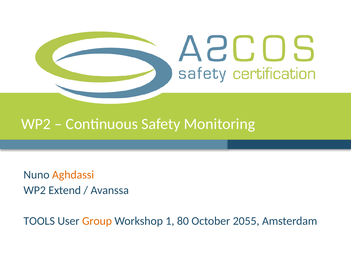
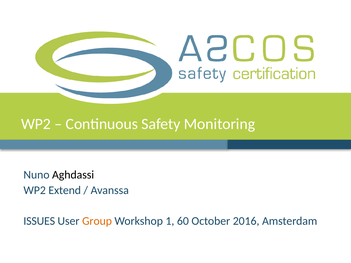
Aghdassi colour: orange -> black (73, 175)
TOOLS: TOOLS -> ISSUES (39, 221)
80: 80 -> 60 (183, 221)
2055: 2055 -> 2016 (246, 221)
